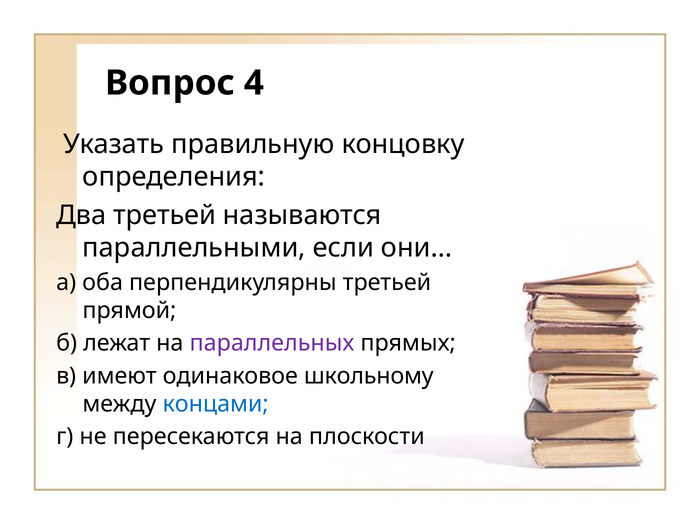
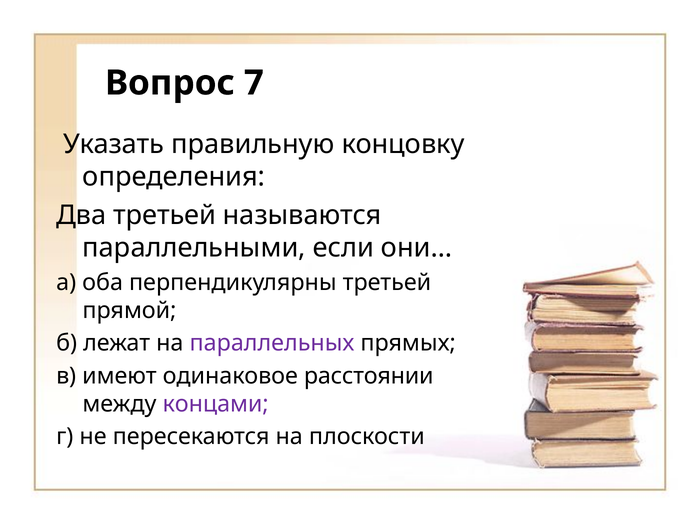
4: 4 -> 7 (254, 83)
школьному: школьному -> расстоянии (369, 376)
концами colour: blue -> purple (216, 404)
